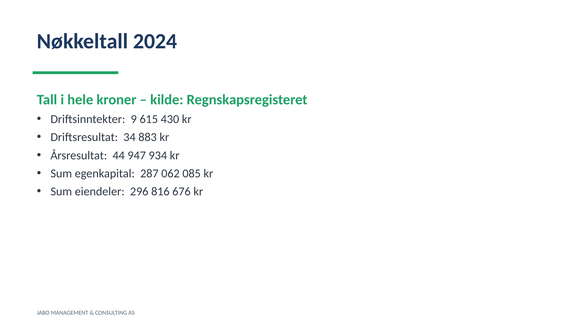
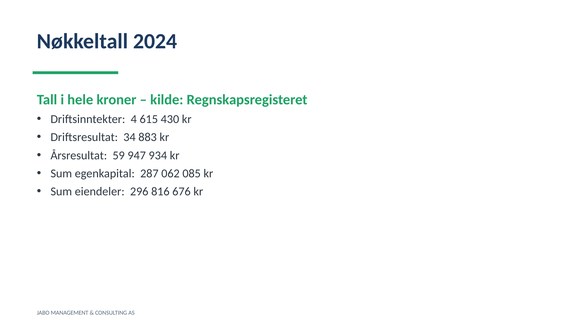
9: 9 -> 4 (134, 119)
44: 44 -> 59 (119, 156)
